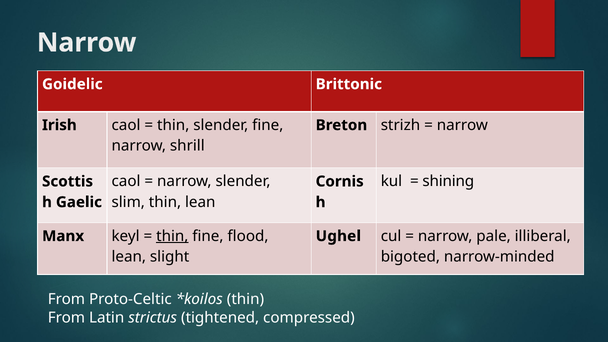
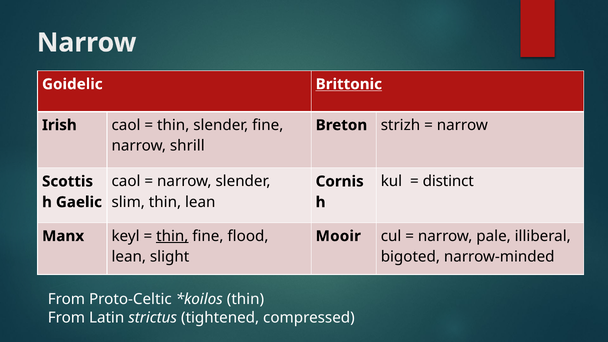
Brittonic underline: none -> present (349, 84)
shining: shining -> distinct (448, 181)
Ughel: Ughel -> Mooir (338, 236)
